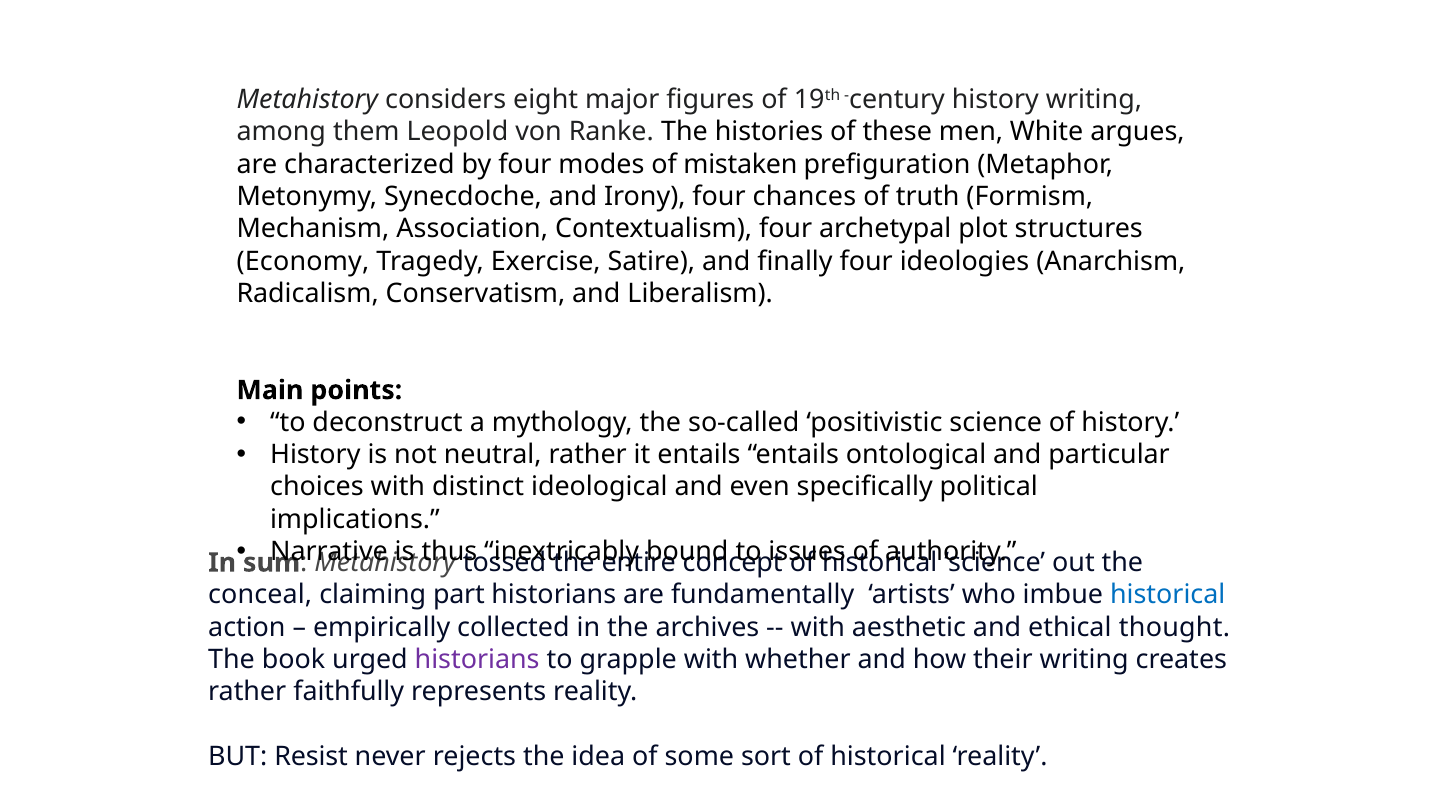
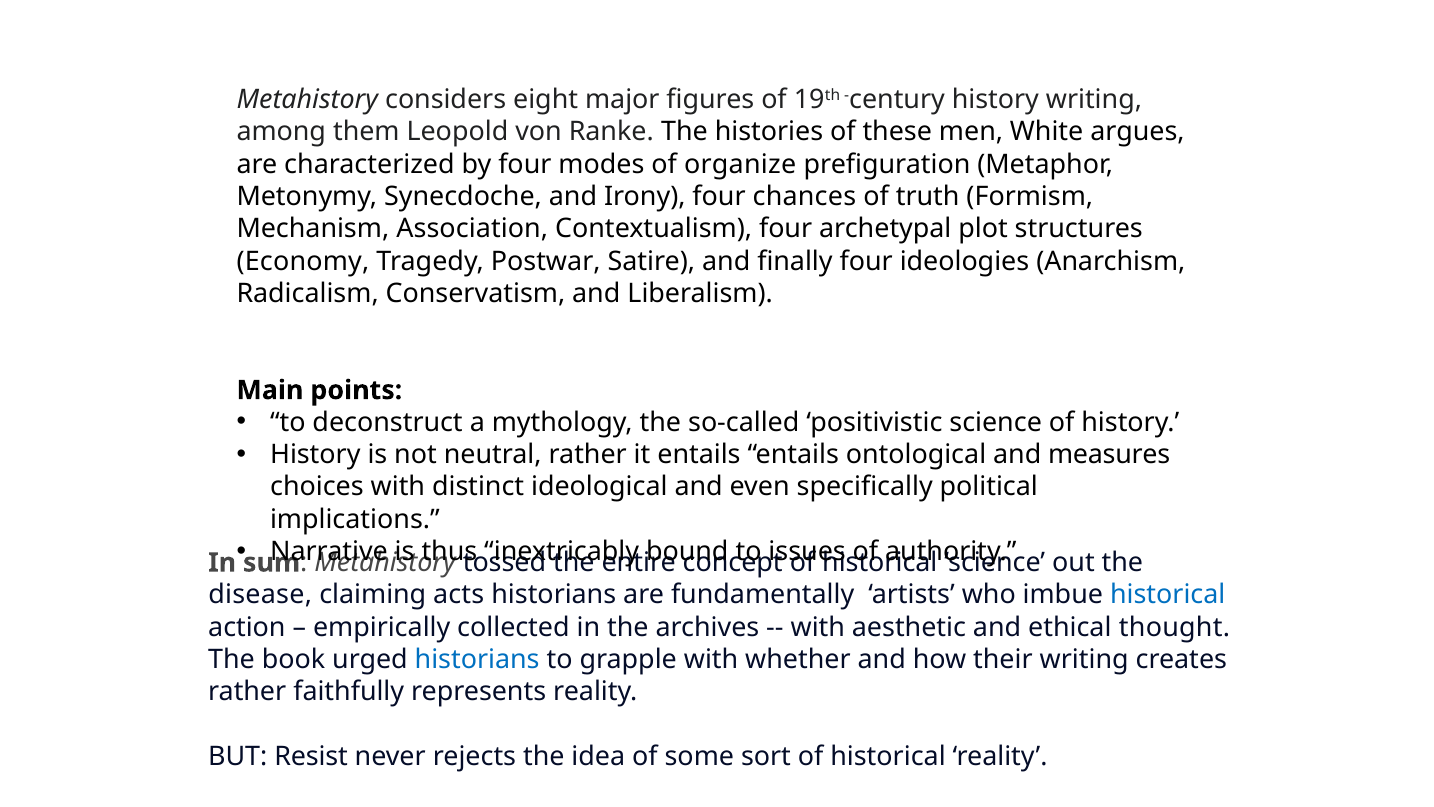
mistaken: mistaken -> organize (740, 164)
Exercise: Exercise -> Postwar (546, 261)
particular: particular -> measures (1109, 455)
conceal: conceal -> disease (260, 595)
part: part -> acts (459, 595)
historians colour: purple -> blue (477, 659)
